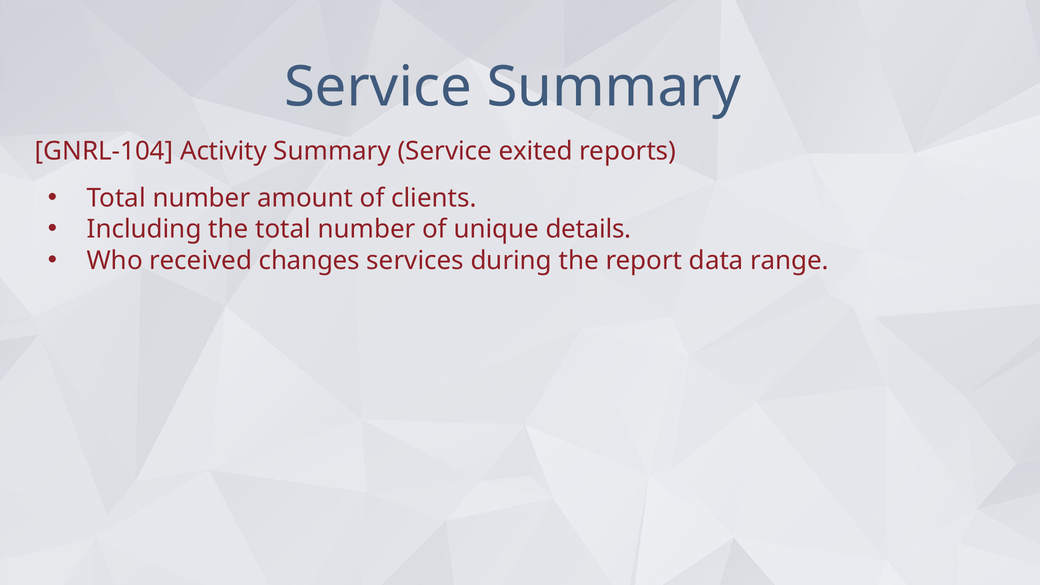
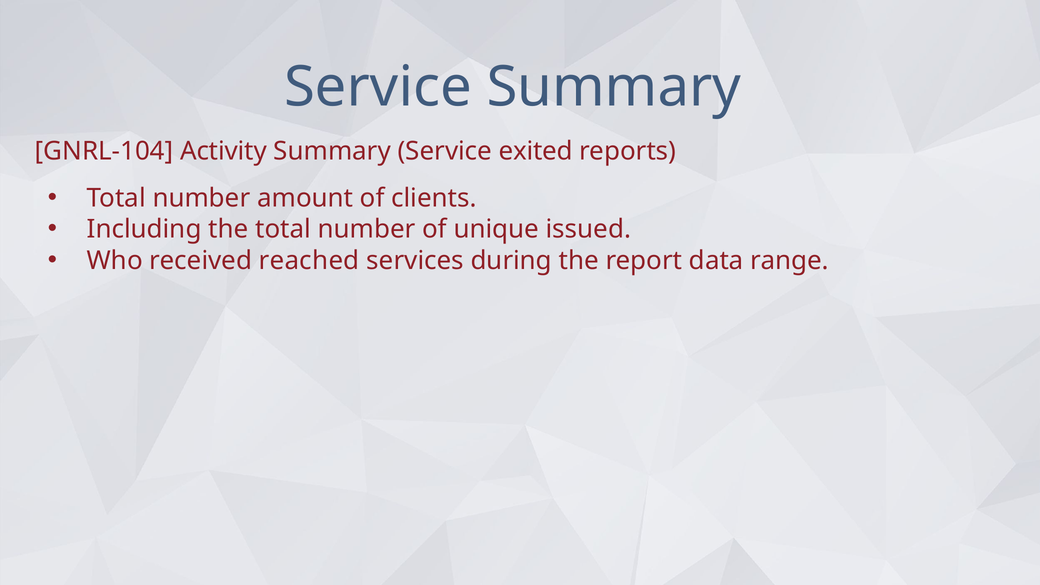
details: details -> issued (588, 229)
changes: changes -> reached (309, 260)
